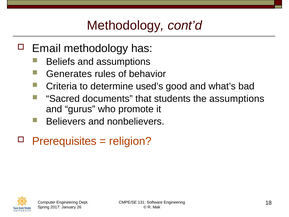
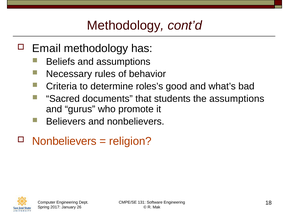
Generates: Generates -> Necessary (69, 74)
used’s: used’s -> roles’s (150, 86)
Prerequisites: Prerequisites -> Nonbelievers (64, 141)
